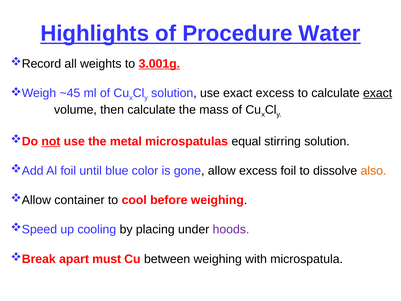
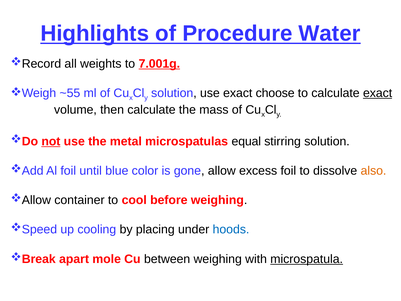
3.001g: 3.001g -> 7.001g (159, 64)
~45: ~45 -> ~55 (70, 93)
exact excess: excess -> choose (275, 93)
hoods colour: purple -> blue (231, 229)
must: must -> mole (107, 259)
microspatula underline: none -> present (307, 259)
